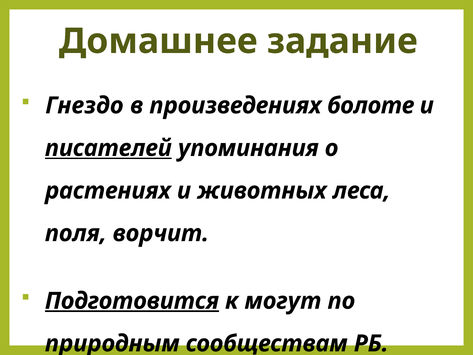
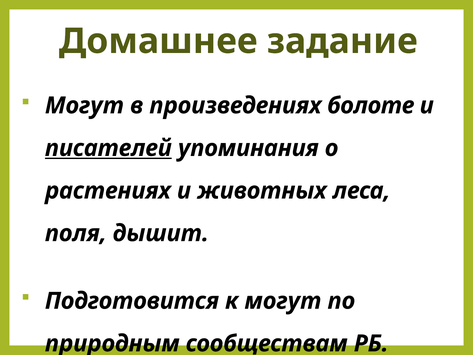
Гнездо: Гнездо -> Могут (84, 105)
ворчит: ворчит -> дышит (161, 233)
Подготовится underline: present -> none (132, 301)
